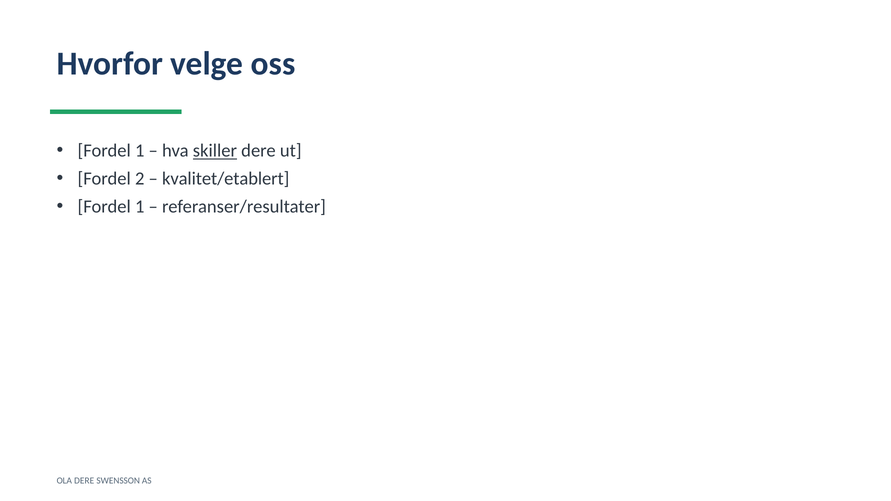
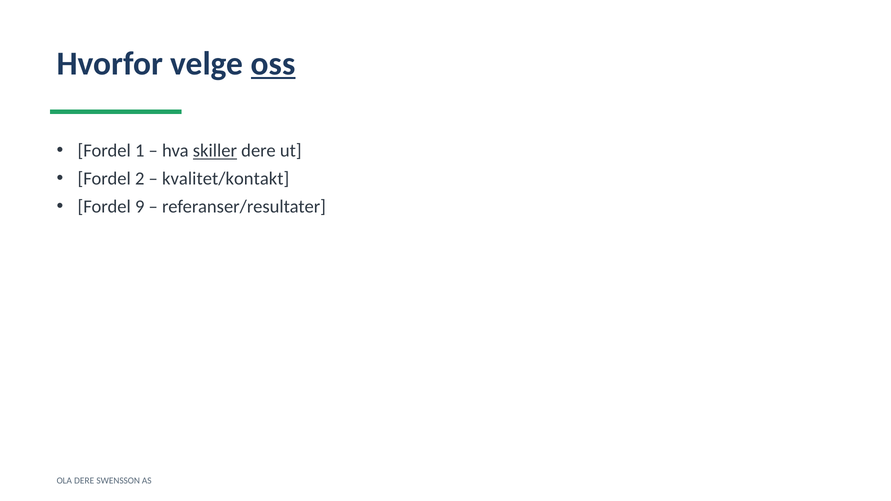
oss underline: none -> present (273, 64)
kvalitet/etablert: kvalitet/etablert -> kvalitet/kontakt (226, 179)
1: 1 -> 9 (140, 207)
